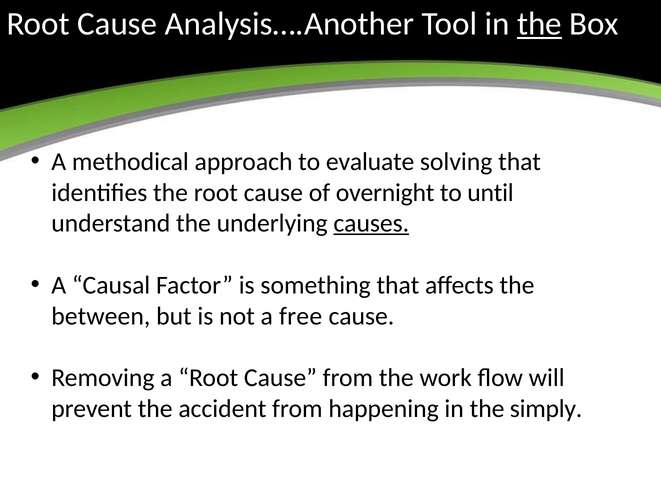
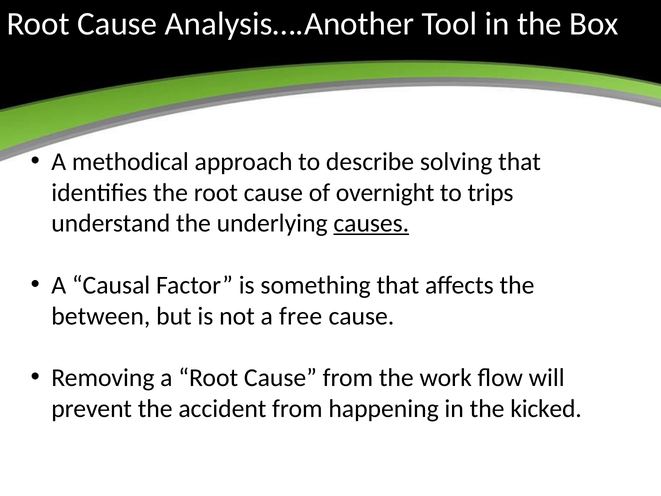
the underline: present -> none (540, 24)
evaluate: evaluate -> describe (370, 162)
until: until -> trips (491, 192)
simply: simply -> kicked (546, 408)
